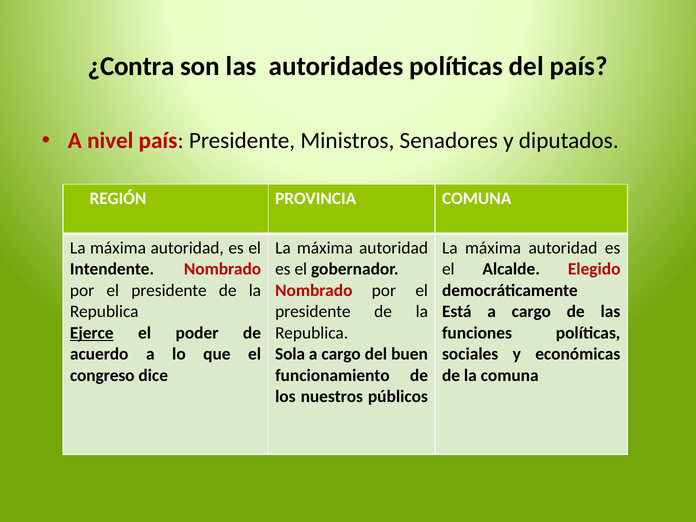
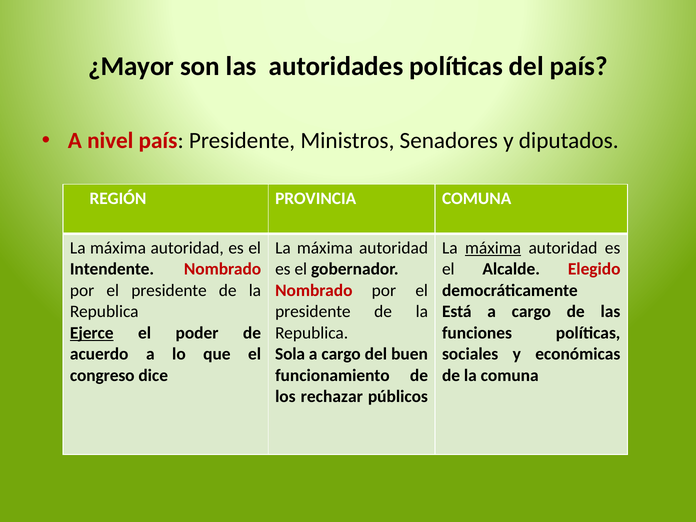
¿Contra: ¿Contra -> ¿Mayor (131, 66)
máxima underline: none -> present (493, 248)
nuestros: nuestros -> rechazar (332, 397)
